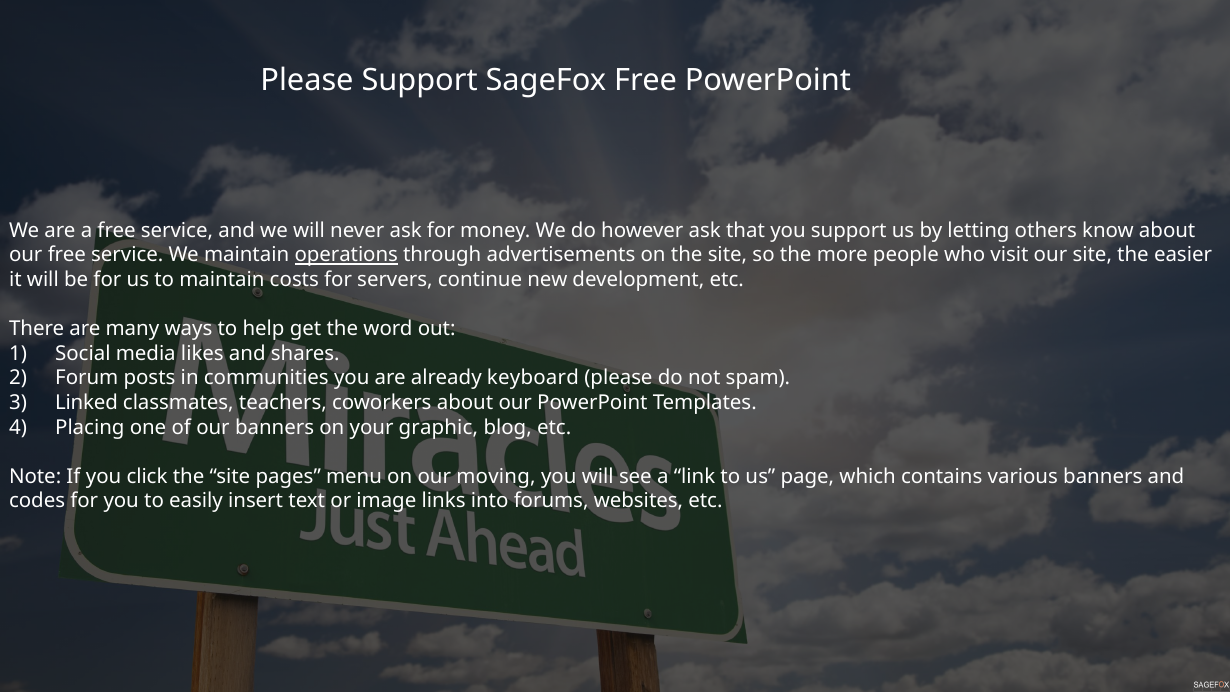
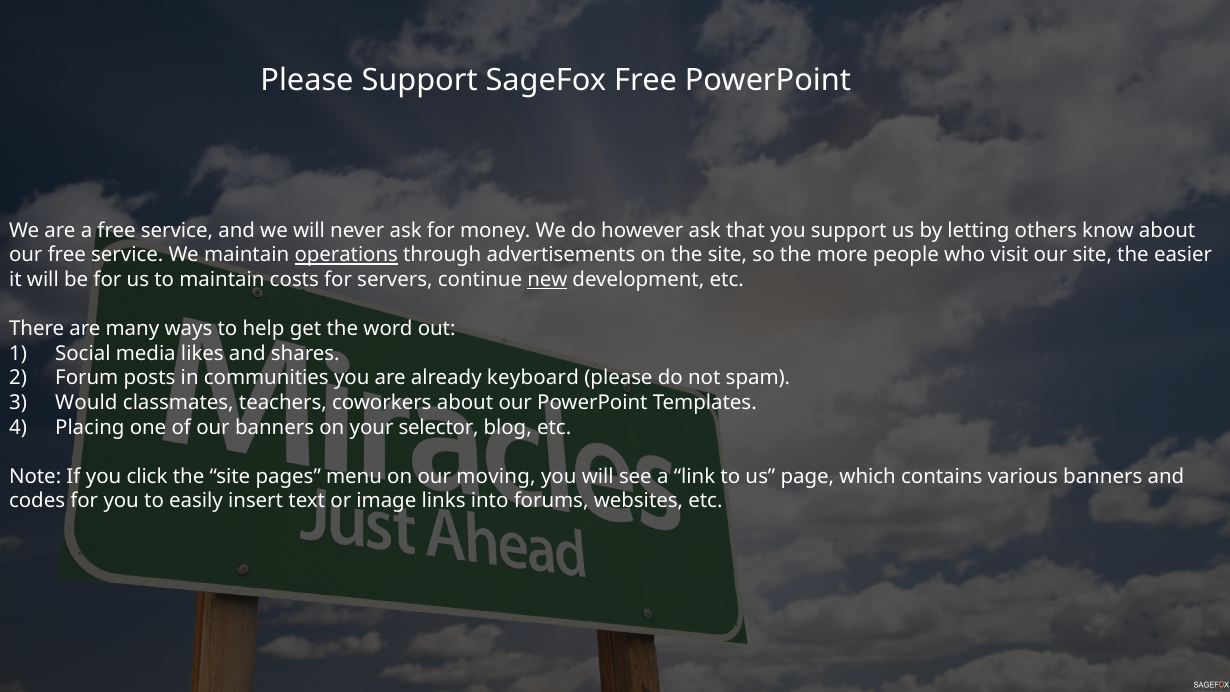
new underline: none -> present (547, 280)
Linked: Linked -> Would (86, 403)
graphic: graphic -> selector (439, 427)
